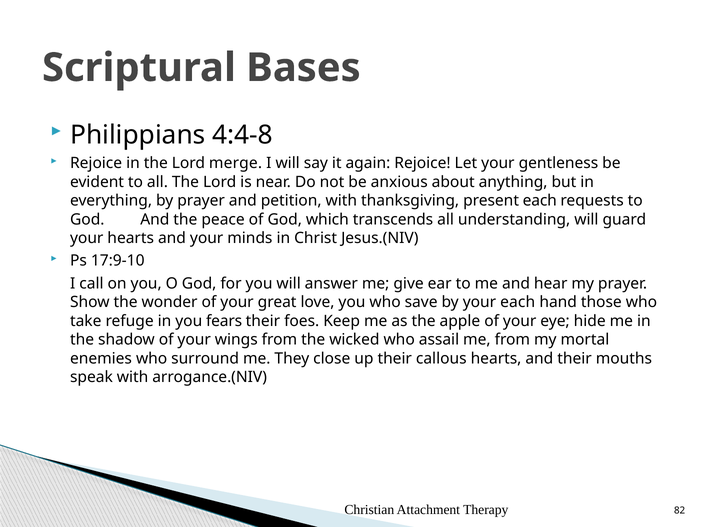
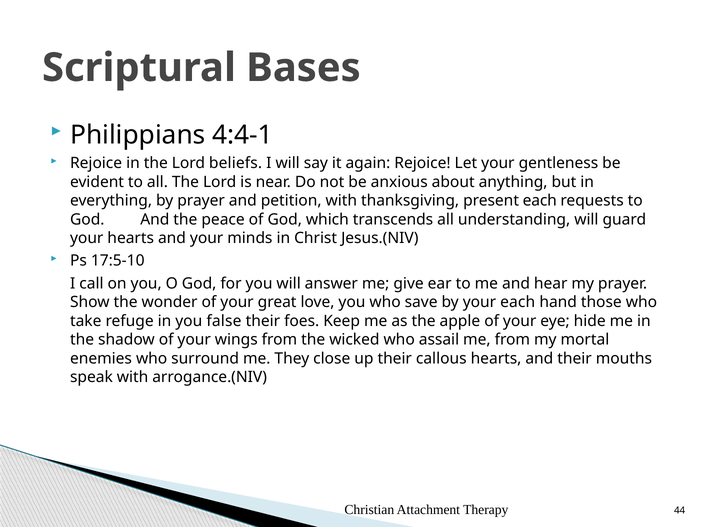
4:4-8: 4:4-8 -> 4:4-1 (243, 135)
merge: merge -> beliefs (236, 163)
17:9-10: 17:9-10 -> 17:5-10 (118, 261)
fears: fears -> false (224, 321)
82: 82 -> 44 (680, 510)
